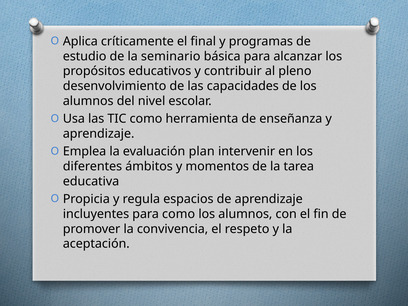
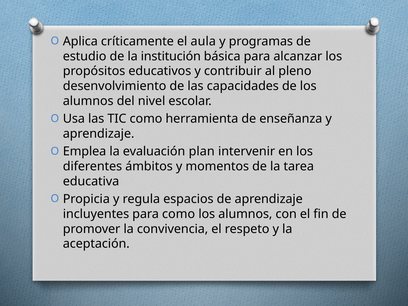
final: final -> aula (203, 41)
seminario: seminario -> institución (171, 56)
